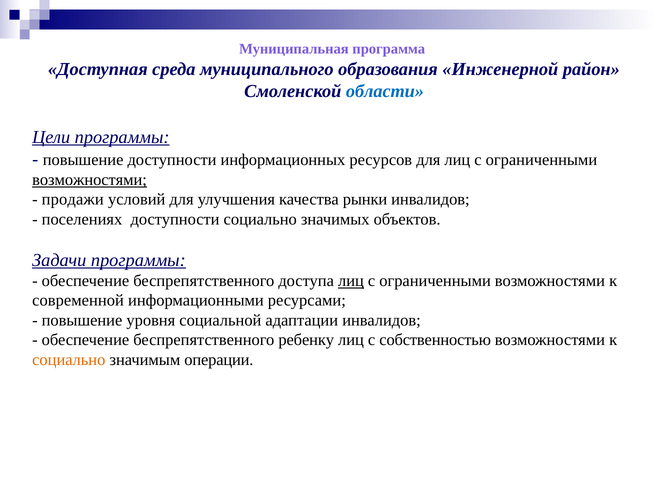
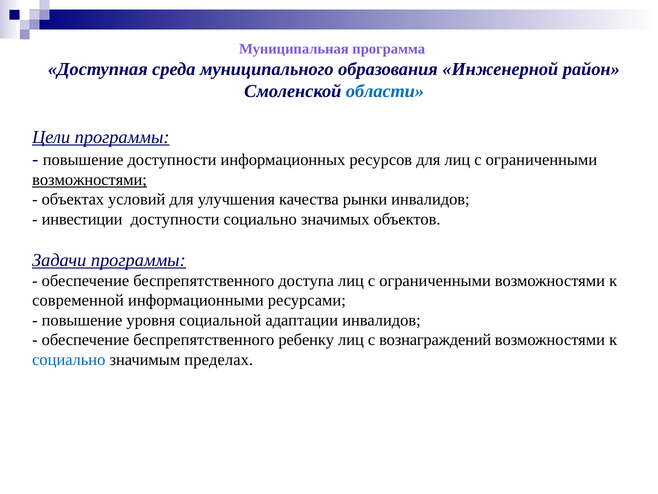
продажи: продажи -> объектах (73, 199)
поселениях: поселениях -> инвестиции (82, 219)
лиц underline: present -> none (351, 280)
собственностью: собственностью -> вознаграждений (435, 340)
социально colour: orange -> blue (69, 359)
операции: операции -> пределах (219, 359)
